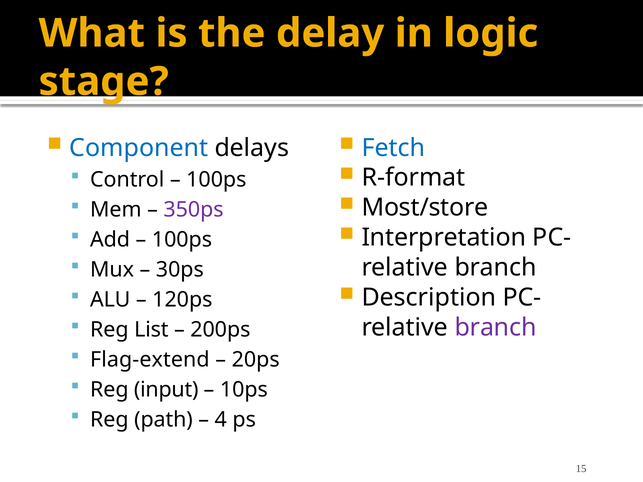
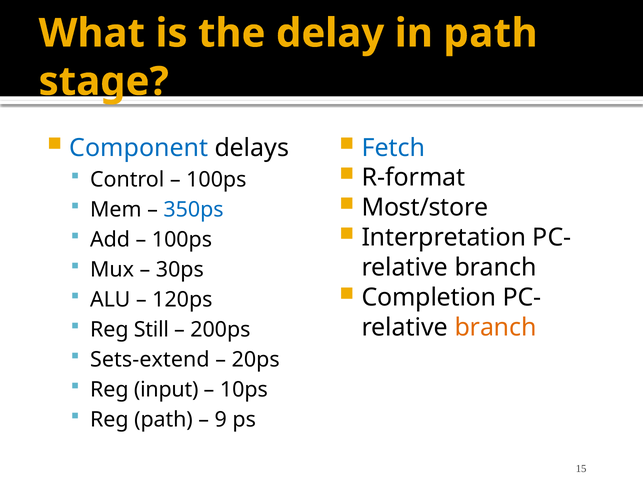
in logic: logic -> path (491, 33)
350ps colour: purple -> blue (194, 210)
Description: Description -> Completion (429, 298)
List: List -> Still (151, 330)
branch colour: purple -> orange (496, 328)
Flag-extend: Flag-extend -> Sets-extend (150, 360)
4: 4 -> 9 (221, 420)
